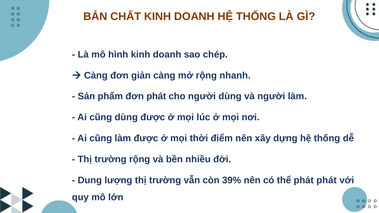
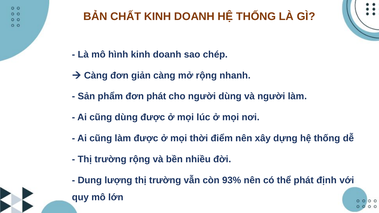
39%: 39% -> 93% (232, 180)
phát phát: phát -> định (327, 180)
